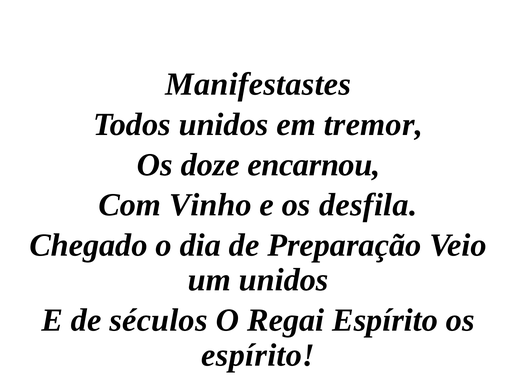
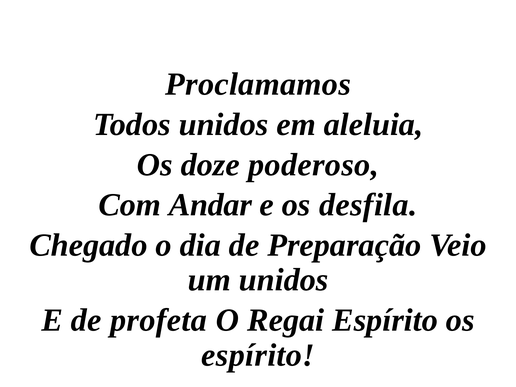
Manifestastes: Manifestastes -> Proclamamos (258, 84)
tremor: tremor -> aleluia (373, 124)
encarnou: encarnou -> poderoso (313, 165)
Vinho: Vinho -> Andar (210, 205)
séculos: séculos -> profeta (158, 320)
